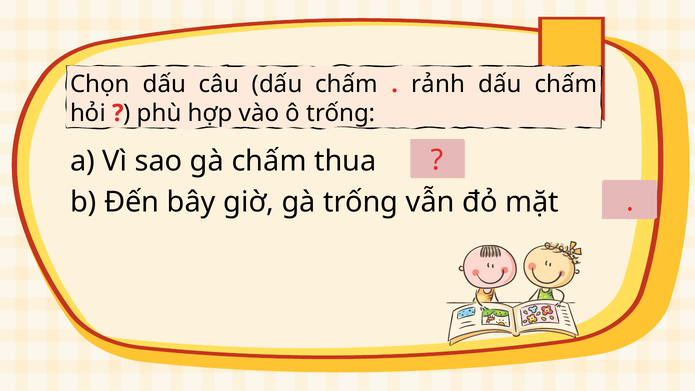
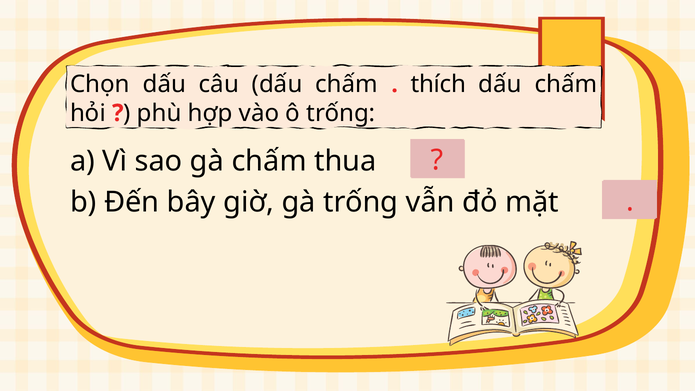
rảnh: rảnh -> thích (438, 84)
